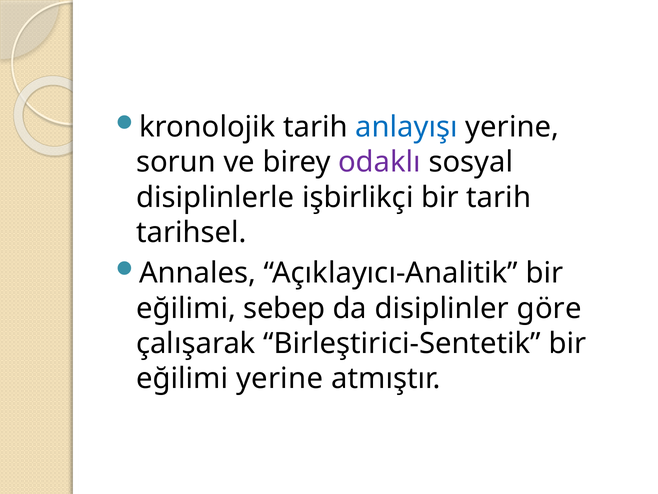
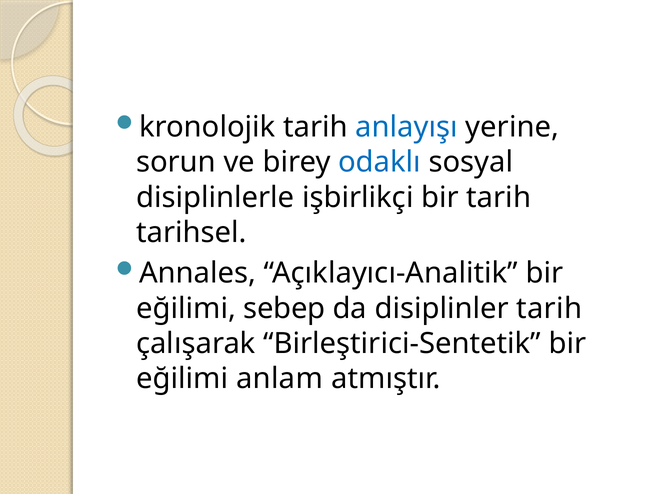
odaklı colour: purple -> blue (379, 162)
disiplinler göre: göre -> tarih (549, 308)
eğilimi yerine: yerine -> anlam (280, 378)
